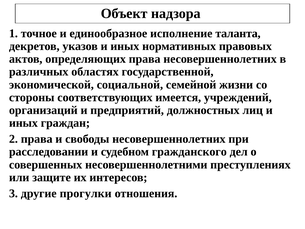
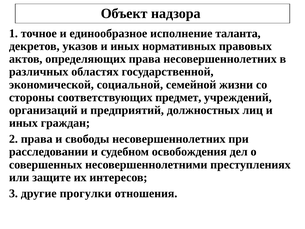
имеется: имеется -> предмет (178, 97)
гражданского: гражданского -> освобождения (189, 152)
